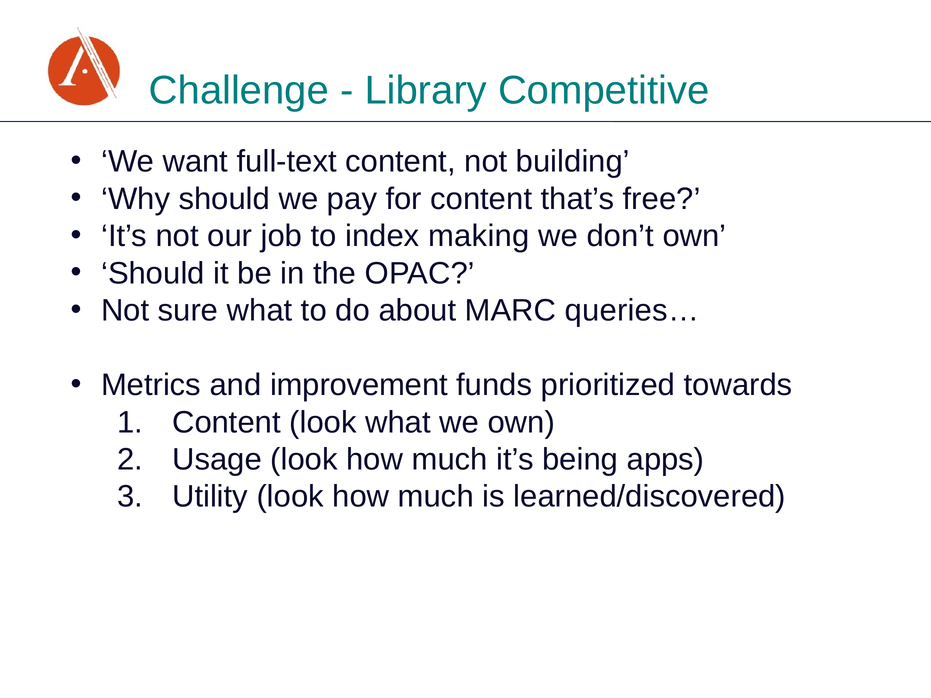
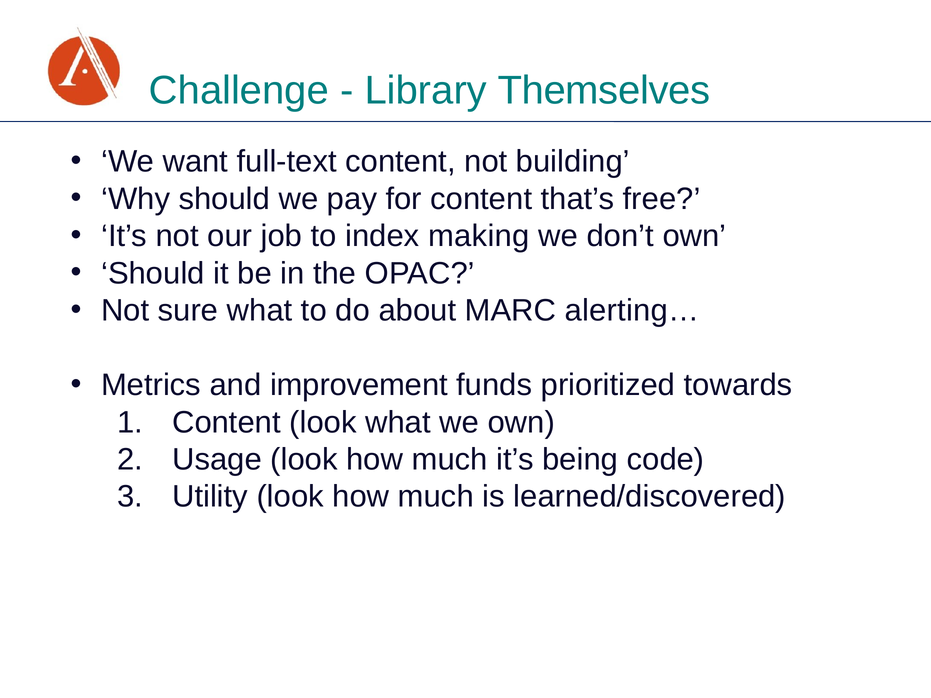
Competitive: Competitive -> Themselves (604, 90)
queries…: queries… -> alerting… (632, 311)
apps: apps -> code (666, 460)
